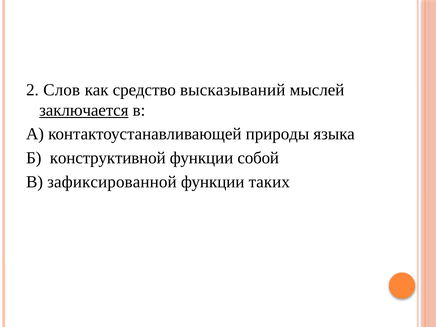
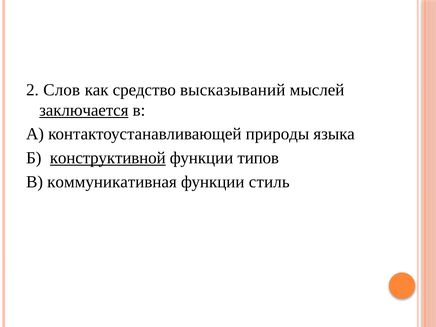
конструктивной underline: none -> present (108, 158)
собой: собой -> типов (258, 158)
зафиксированной: зафиксированной -> коммуникативная (112, 182)
таких: таких -> стиль (269, 182)
